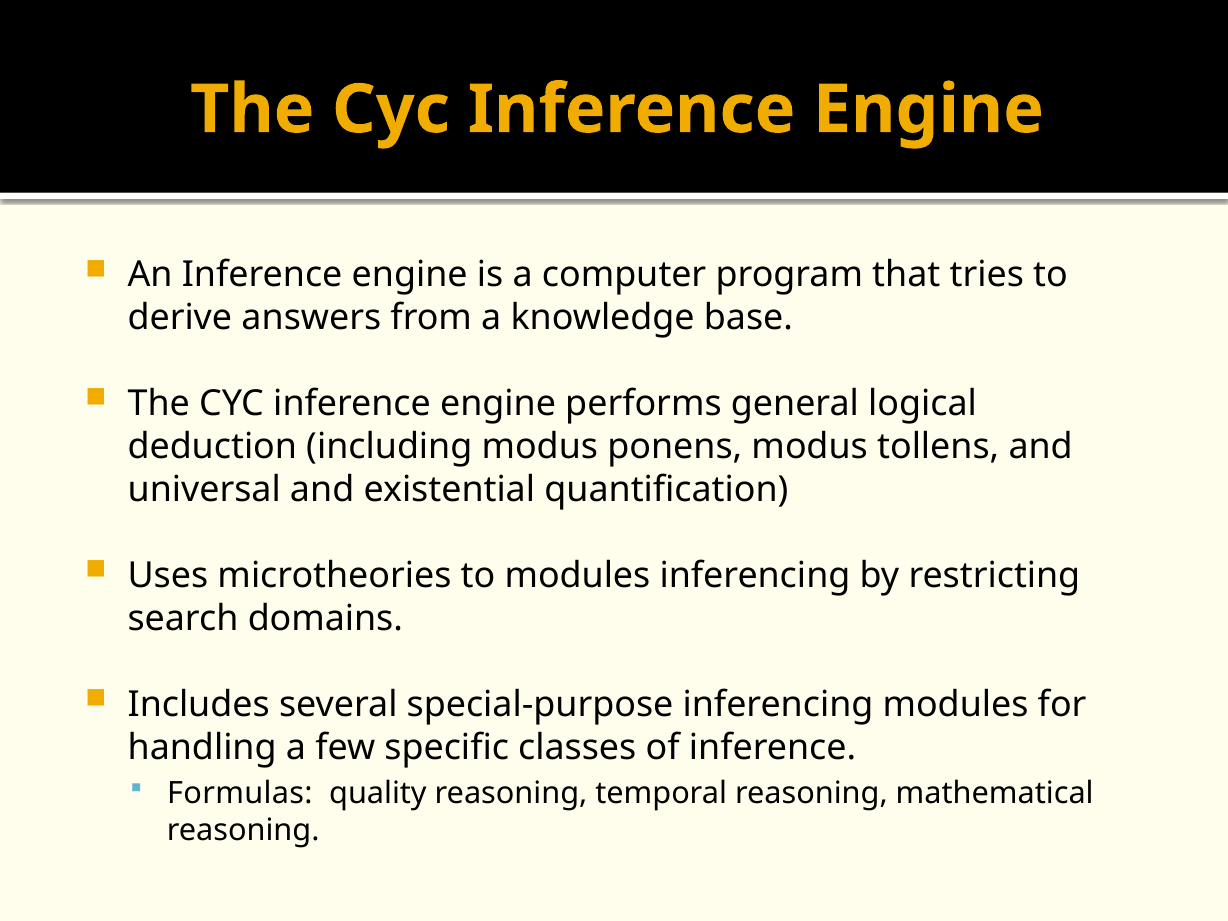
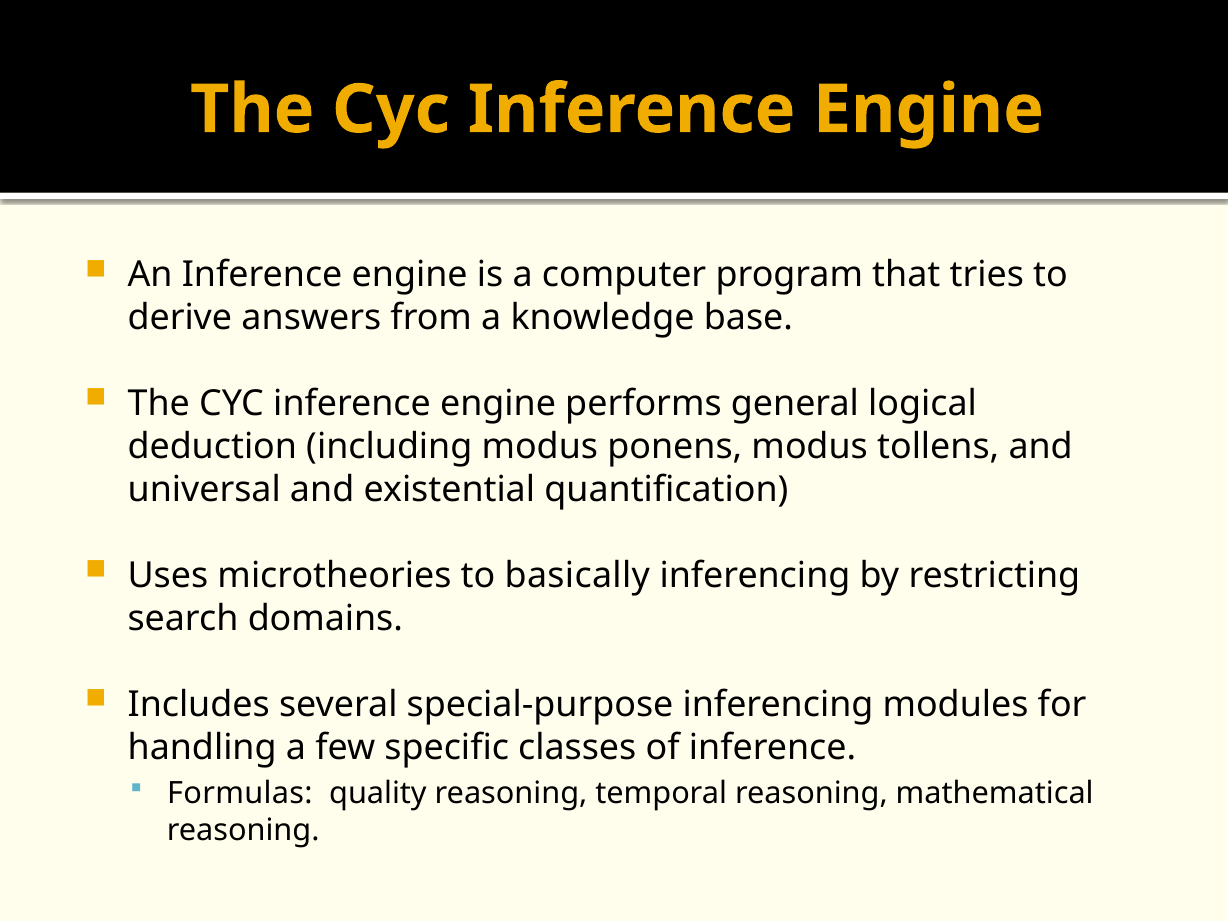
to modules: modules -> basically (577, 576)
